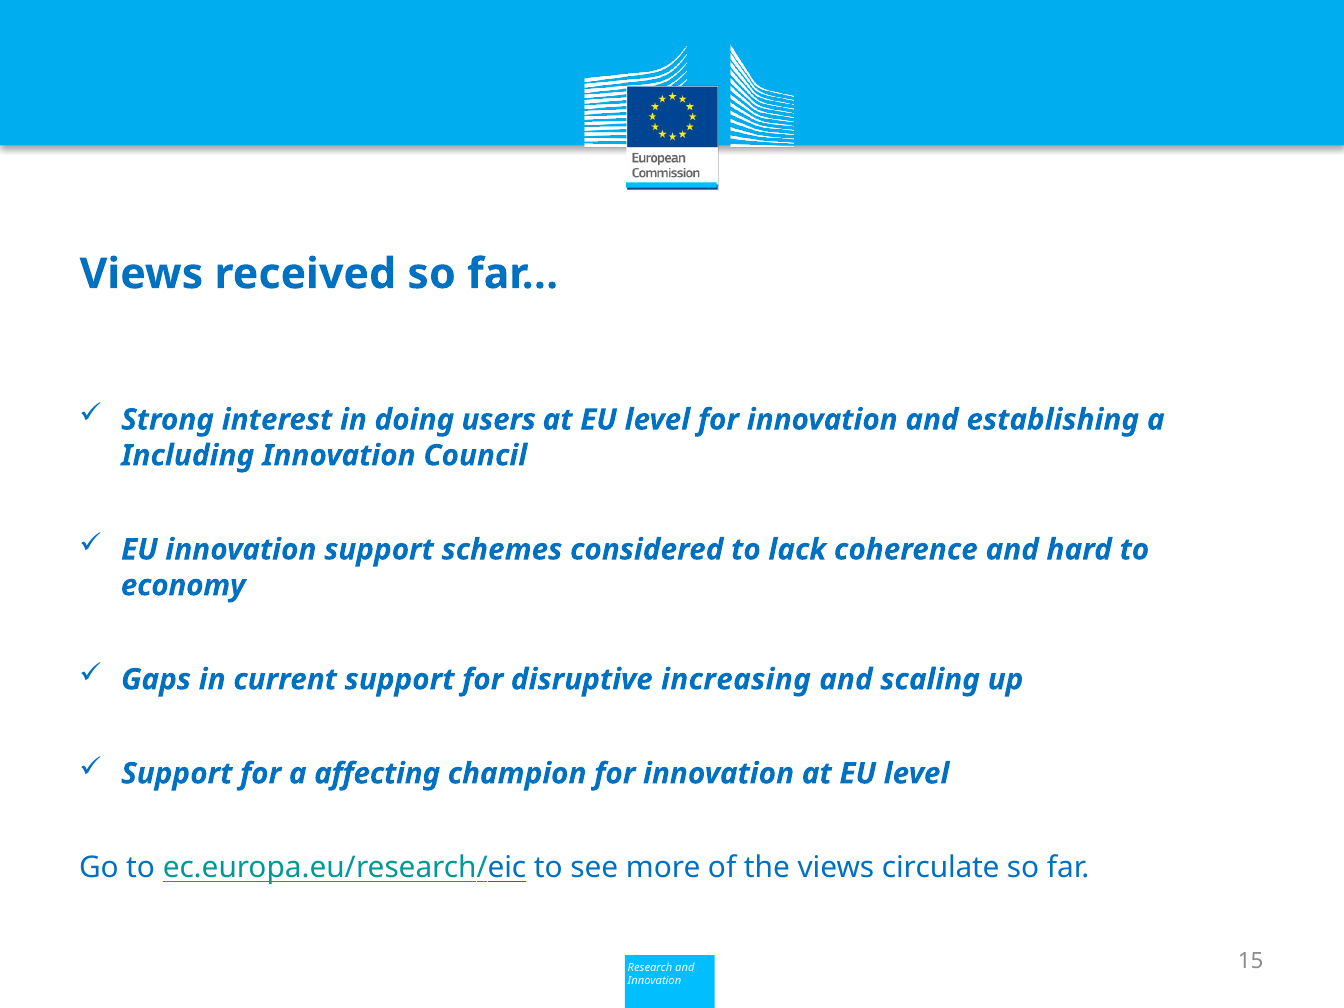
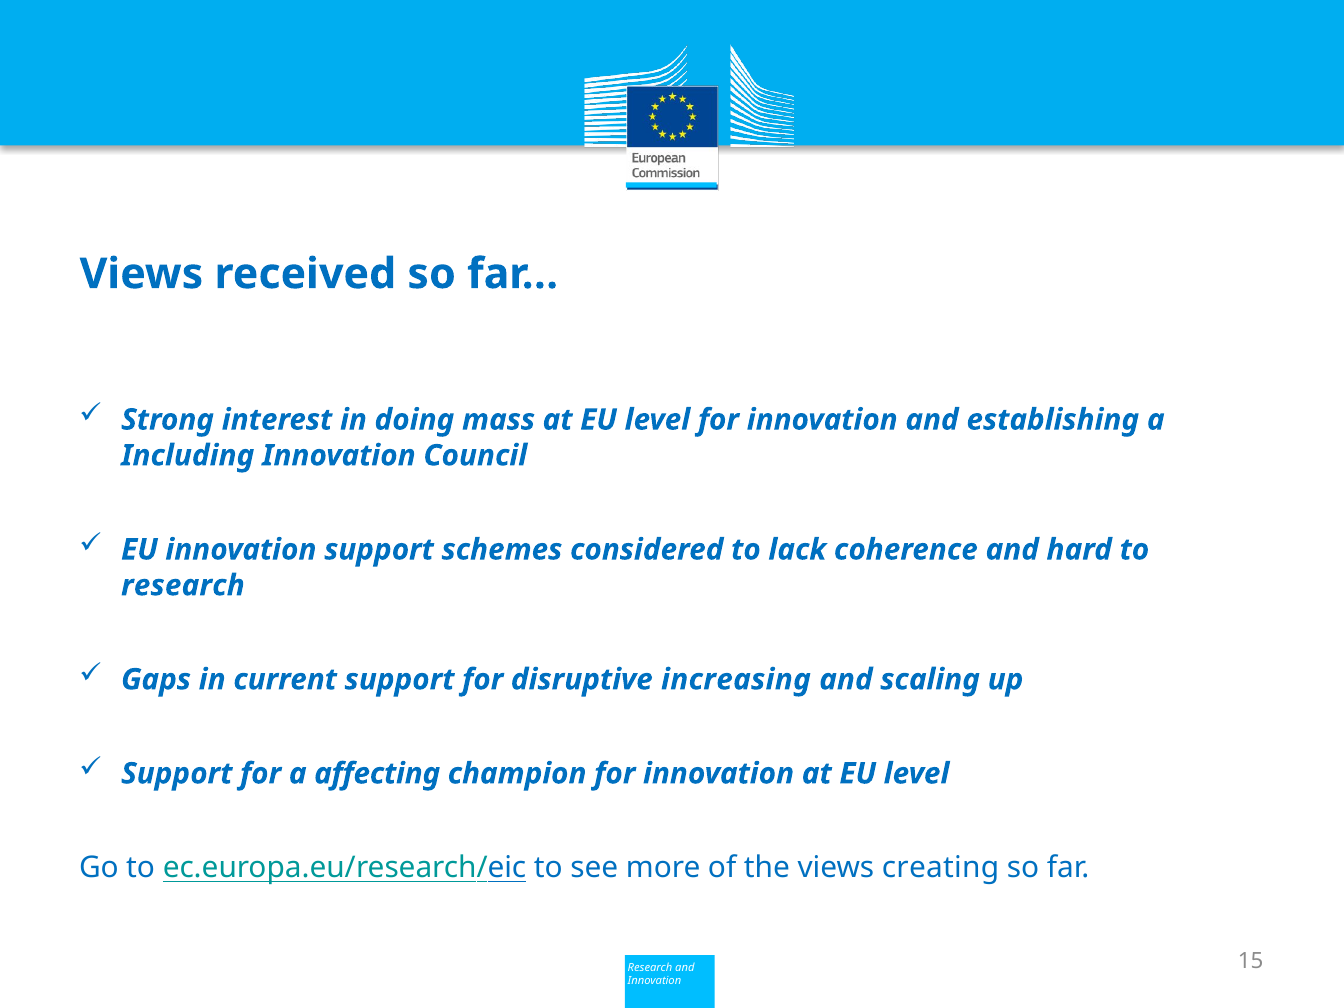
users: users -> mass (499, 420)
economy: economy -> research (183, 585)
circulate: circulate -> creating (941, 868)
